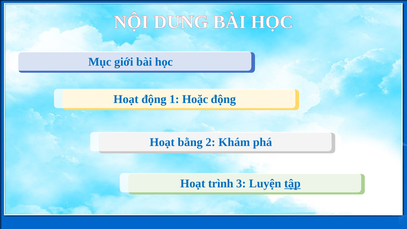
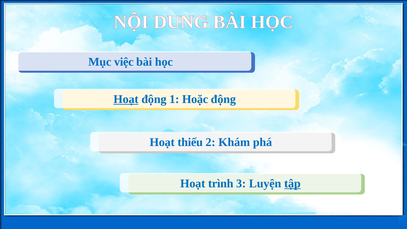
giới: giới -> việc (124, 62)
Hoạt underline: none -> present (126, 99)
bằng: bằng -> thiếu (190, 142)
